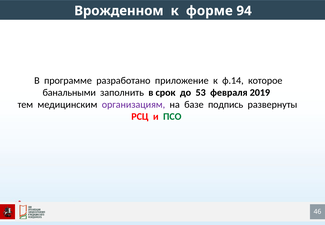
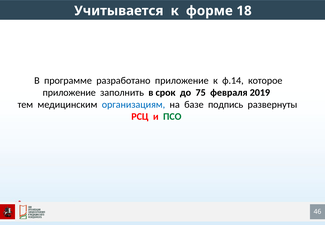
Врожденном: Врожденном -> Учитывается (119, 11)
94: 94 -> 18 (244, 11)
банальными: банальными -> приложение (69, 93)
53: 53 -> 75 (201, 93)
организациям colour: purple -> blue (133, 105)
